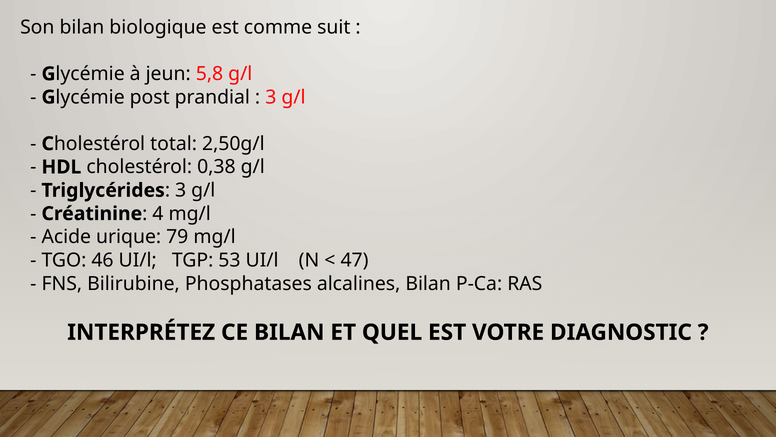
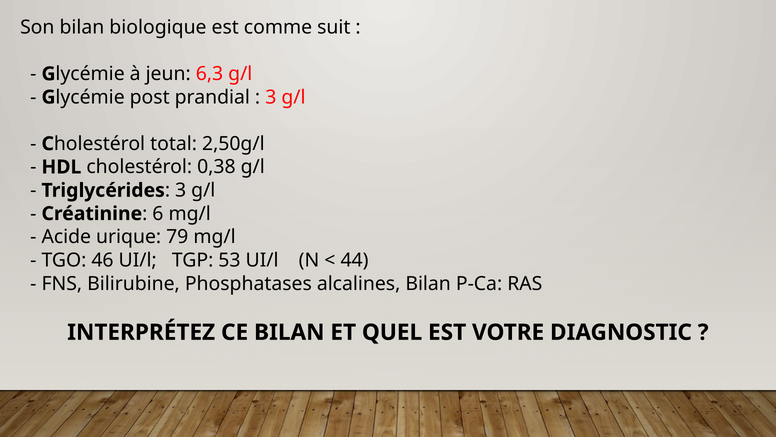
5,8: 5,8 -> 6,3 (210, 74)
4: 4 -> 6 (158, 213)
47: 47 -> 44 (355, 260)
